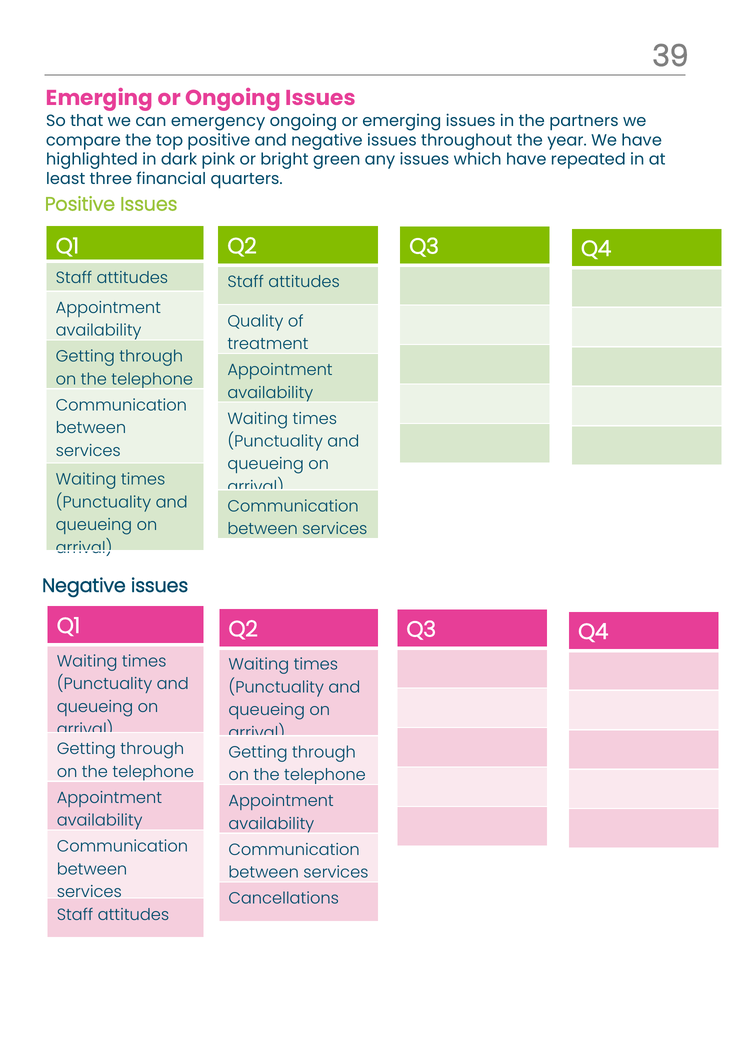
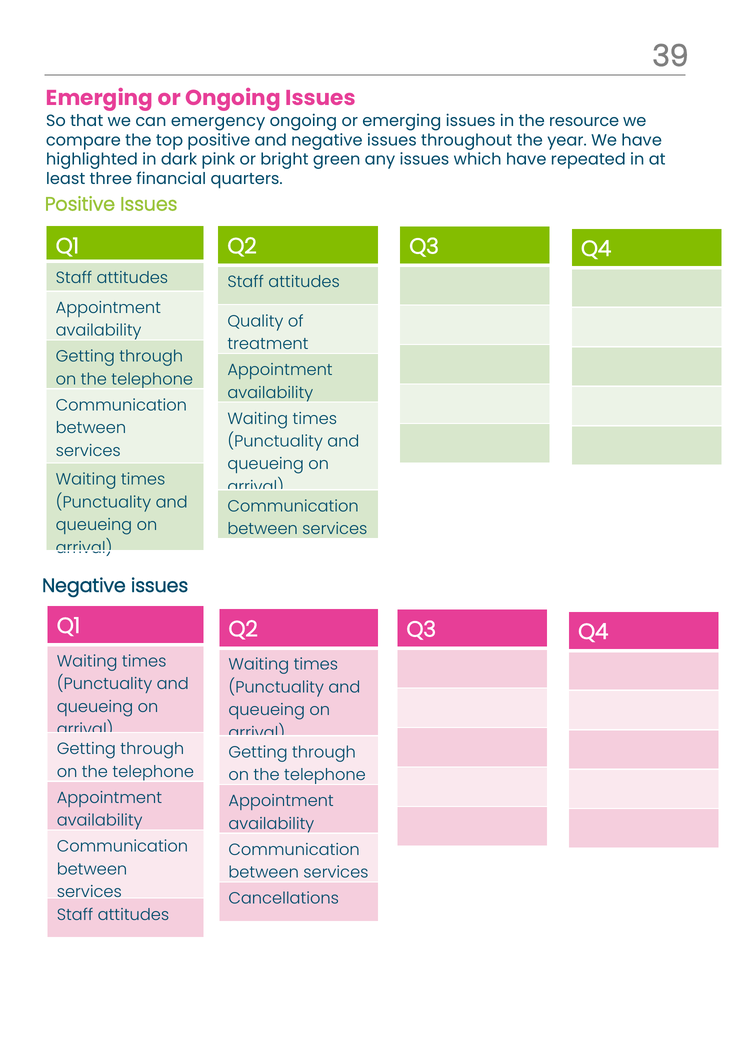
partners: partners -> resource (584, 121)
